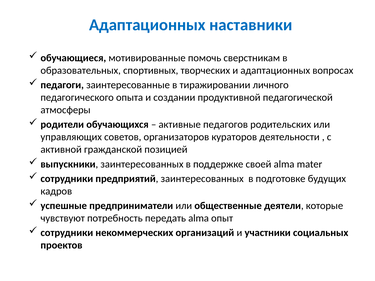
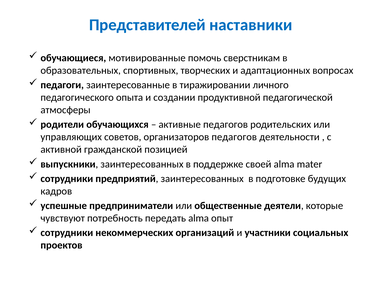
Адаптационных: Адаптационных -> Представителей (147, 25)
организаторов кураторов: кураторов -> педагогов (234, 137)
